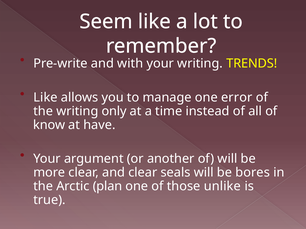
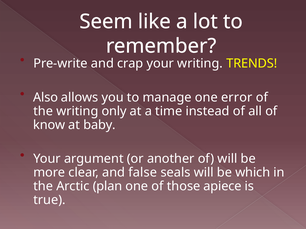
with: with -> crap (130, 64)
Like: Like -> Also (46, 98)
have: have -> baby (99, 125)
and clear: clear -> false (143, 173)
bores: bores -> which (253, 173)
unlike: unlike -> apiece (223, 187)
